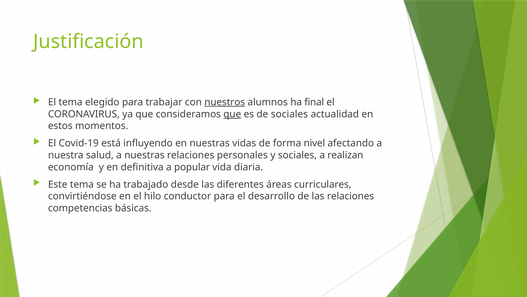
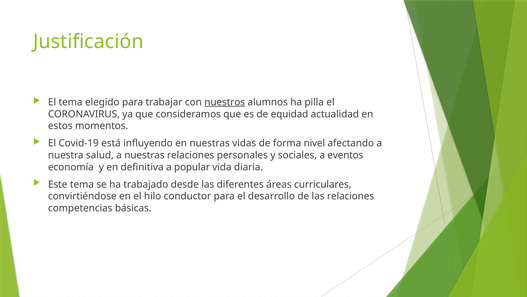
final: final -> pilla (314, 102)
que underline: present -> none (232, 114)
de sociales: sociales -> equidad (290, 114)
realizan: realizan -> eventos (345, 155)
